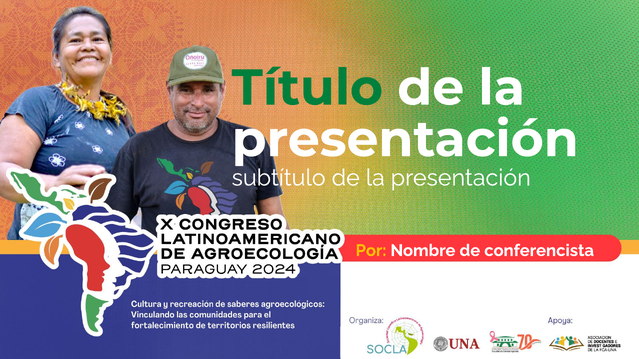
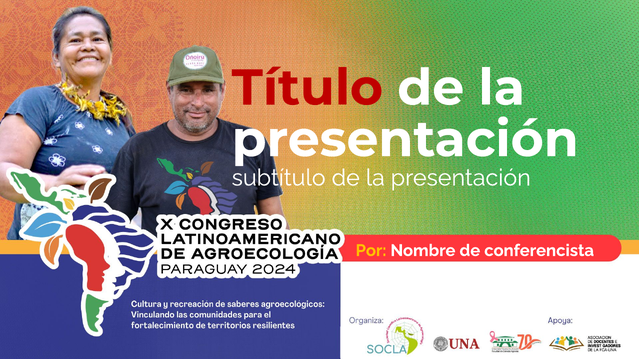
Título colour: green -> red (307, 88)
